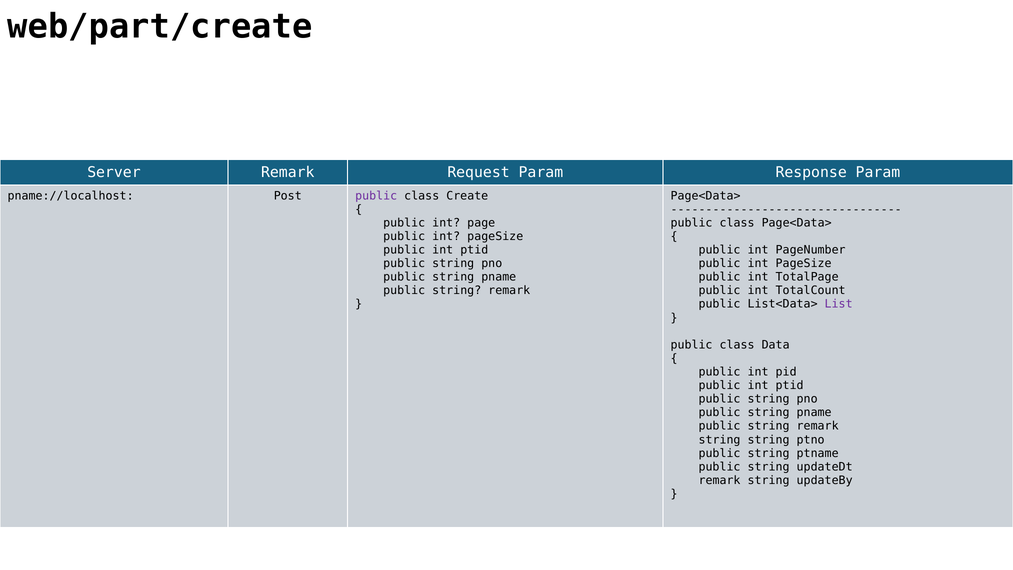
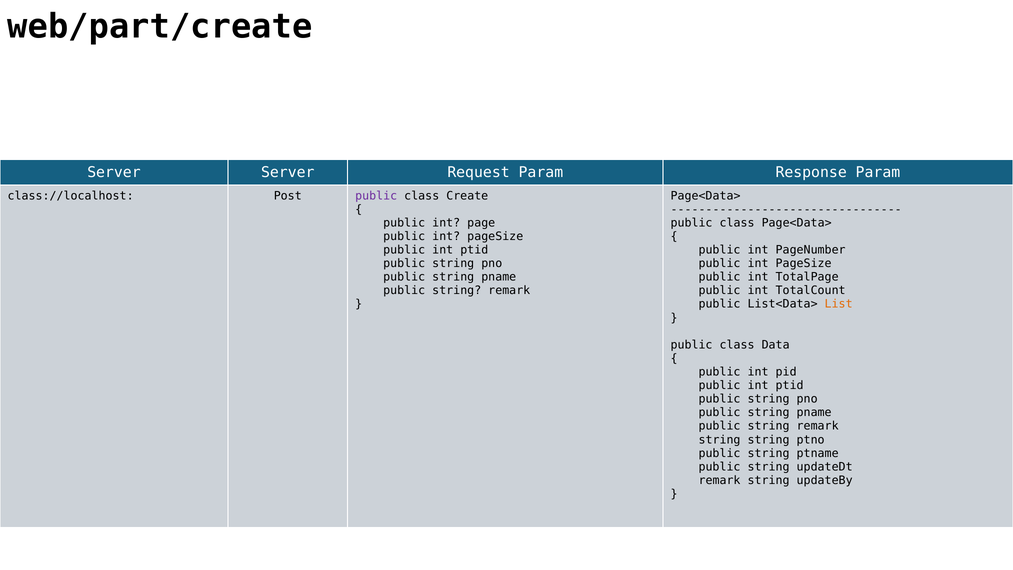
Server Remark: Remark -> Server (288, 172)
pname://localhost: pname://localhost -> class://localhost (71, 196)
List colour: purple -> orange (839, 304)
